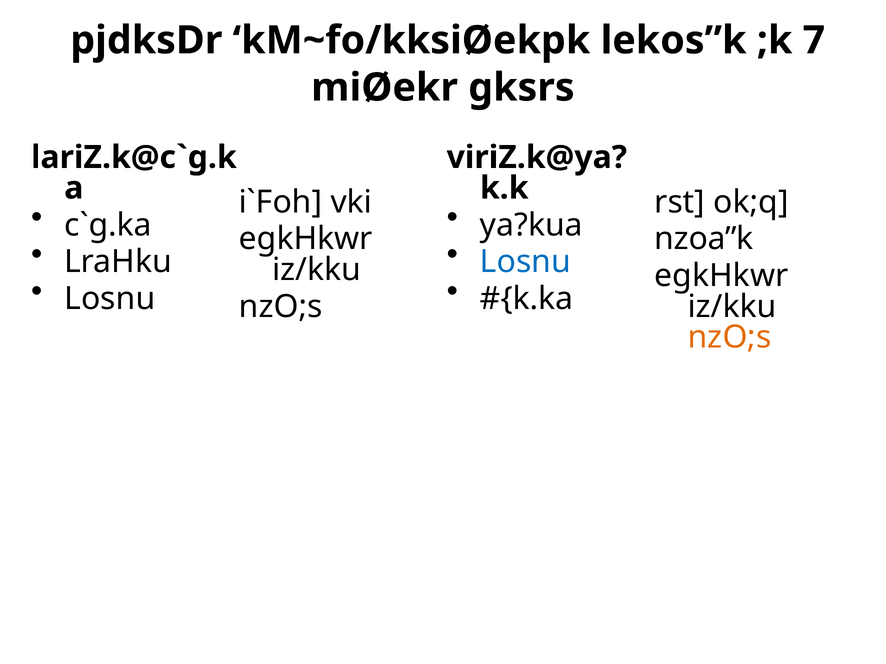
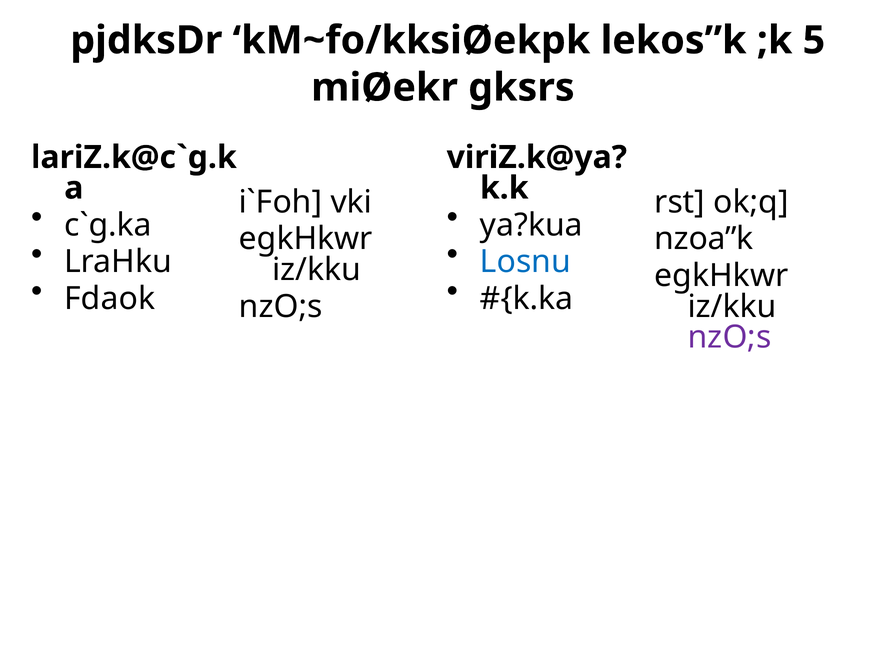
7: 7 -> 5 (814, 40)
Losnu: Losnu -> Fdaok (110, 299)
nzO;s colour: orange -> purple (730, 337)
